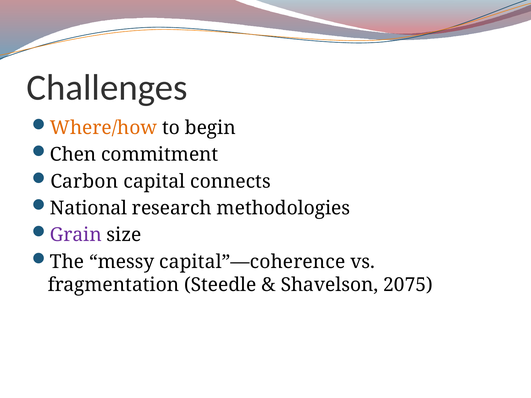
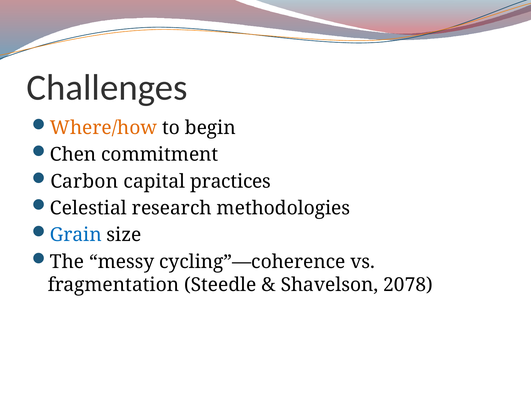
connects: connects -> practices (231, 181)
National: National -> Celestial (88, 208)
Grain colour: purple -> blue (76, 235)
capital”—coherence: capital”—coherence -> cycling”—coherence (252, 262)
2075: 2075 -> 2078 (408, 285)
